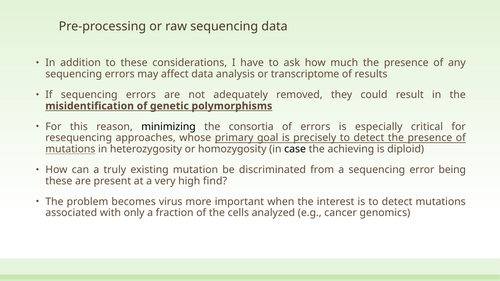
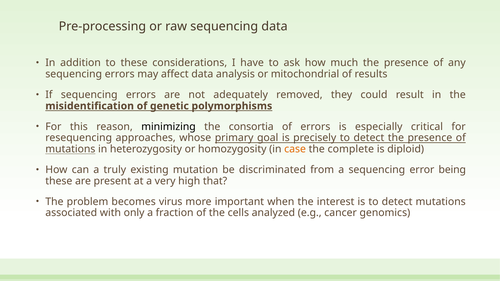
transcriptome: transcriptome -> mitochondrial (305, 74)
case colour: black -> orange (295, 149)
achieving: achieving -> complete (351, 149)
find: find -> that (215, 181)
